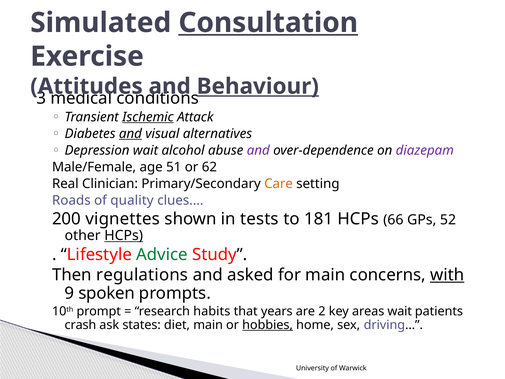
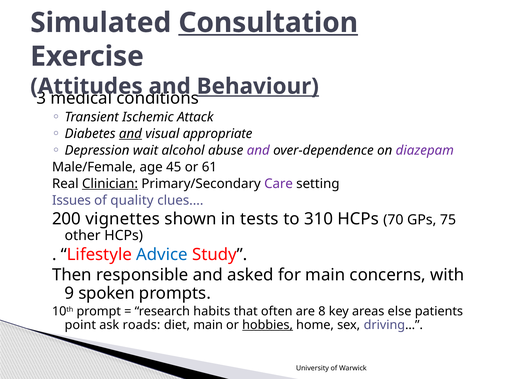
Ischemic underline: present -> none (148, 117)
alternatives: alternatives -> appropriate (218, 134)
51: 51 -> 45 (174, 167)
62: 62 -> 61 (209, 167)
Clinician underline: none -> present (110, 184)
Care colour: orange -> purple (279, 184)
Roads: Roads -> Issues (71, 200)
181: 181 -> 310 (319, 219)
66: 66 -> 70 (393, 220)
52: 52 -> 75 (448, 220)
HCPs underline: present -> none (124, 235)
Advice colour: green -> blue (162, 254)
regulations: regulations -> responsible (142, 275)
with underline: present -> none (447, 275)
years: years -> often (277, 311)
2: 2 -> 8 (322, 311)
areas wait: wait -> else (400, 311)
crash: crash -> point (80, 325)
states: states -> roads (141, 325)
